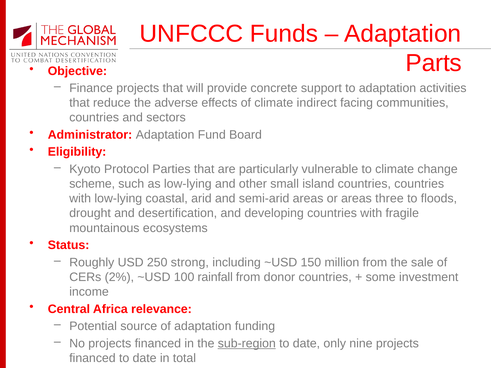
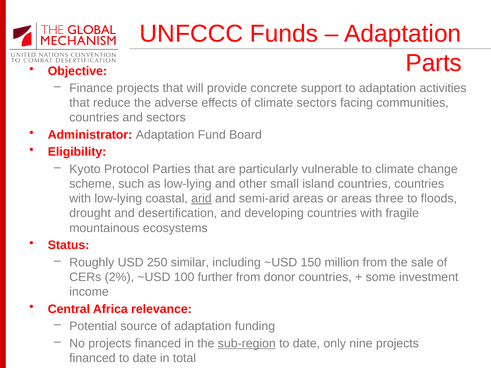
climate indirect: indirect -> sectors (317, 103)
arid underline: none -> present (201, 199)
strong: strong -> similar (190, 263)
rainfall: rainfall -> further (215, 277)
